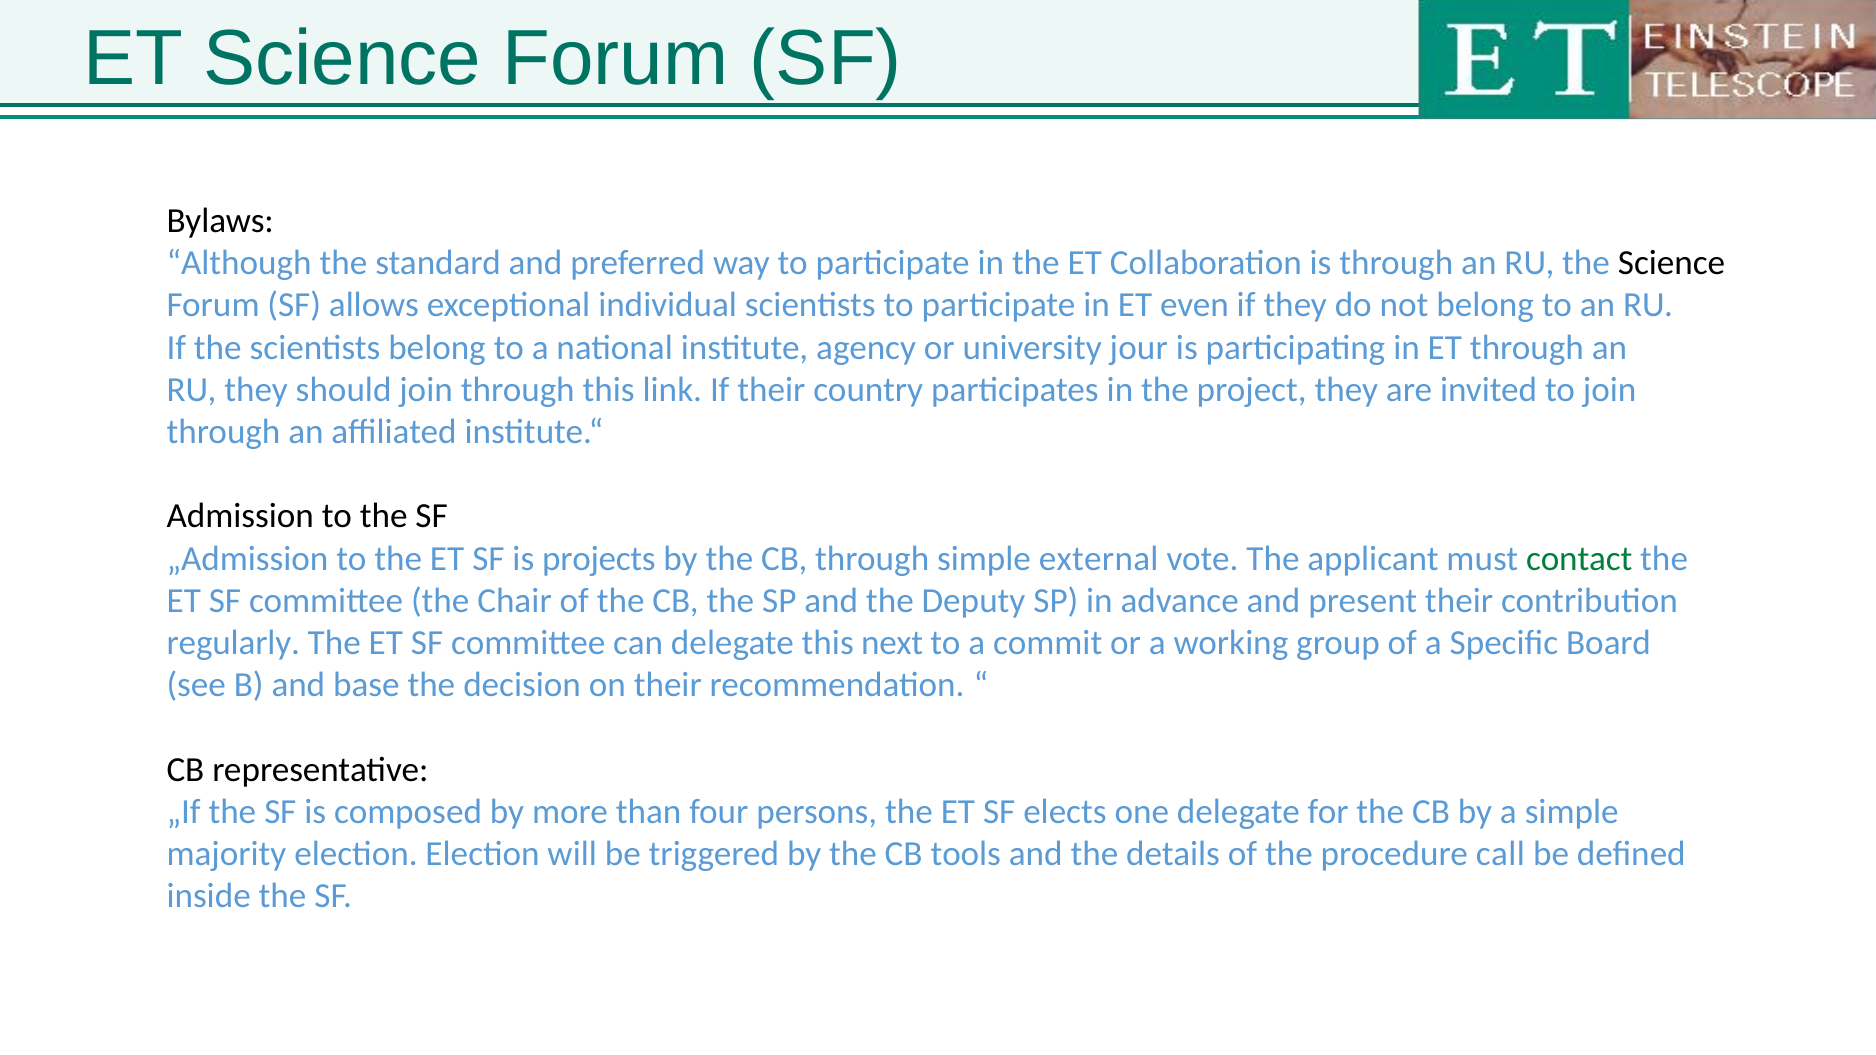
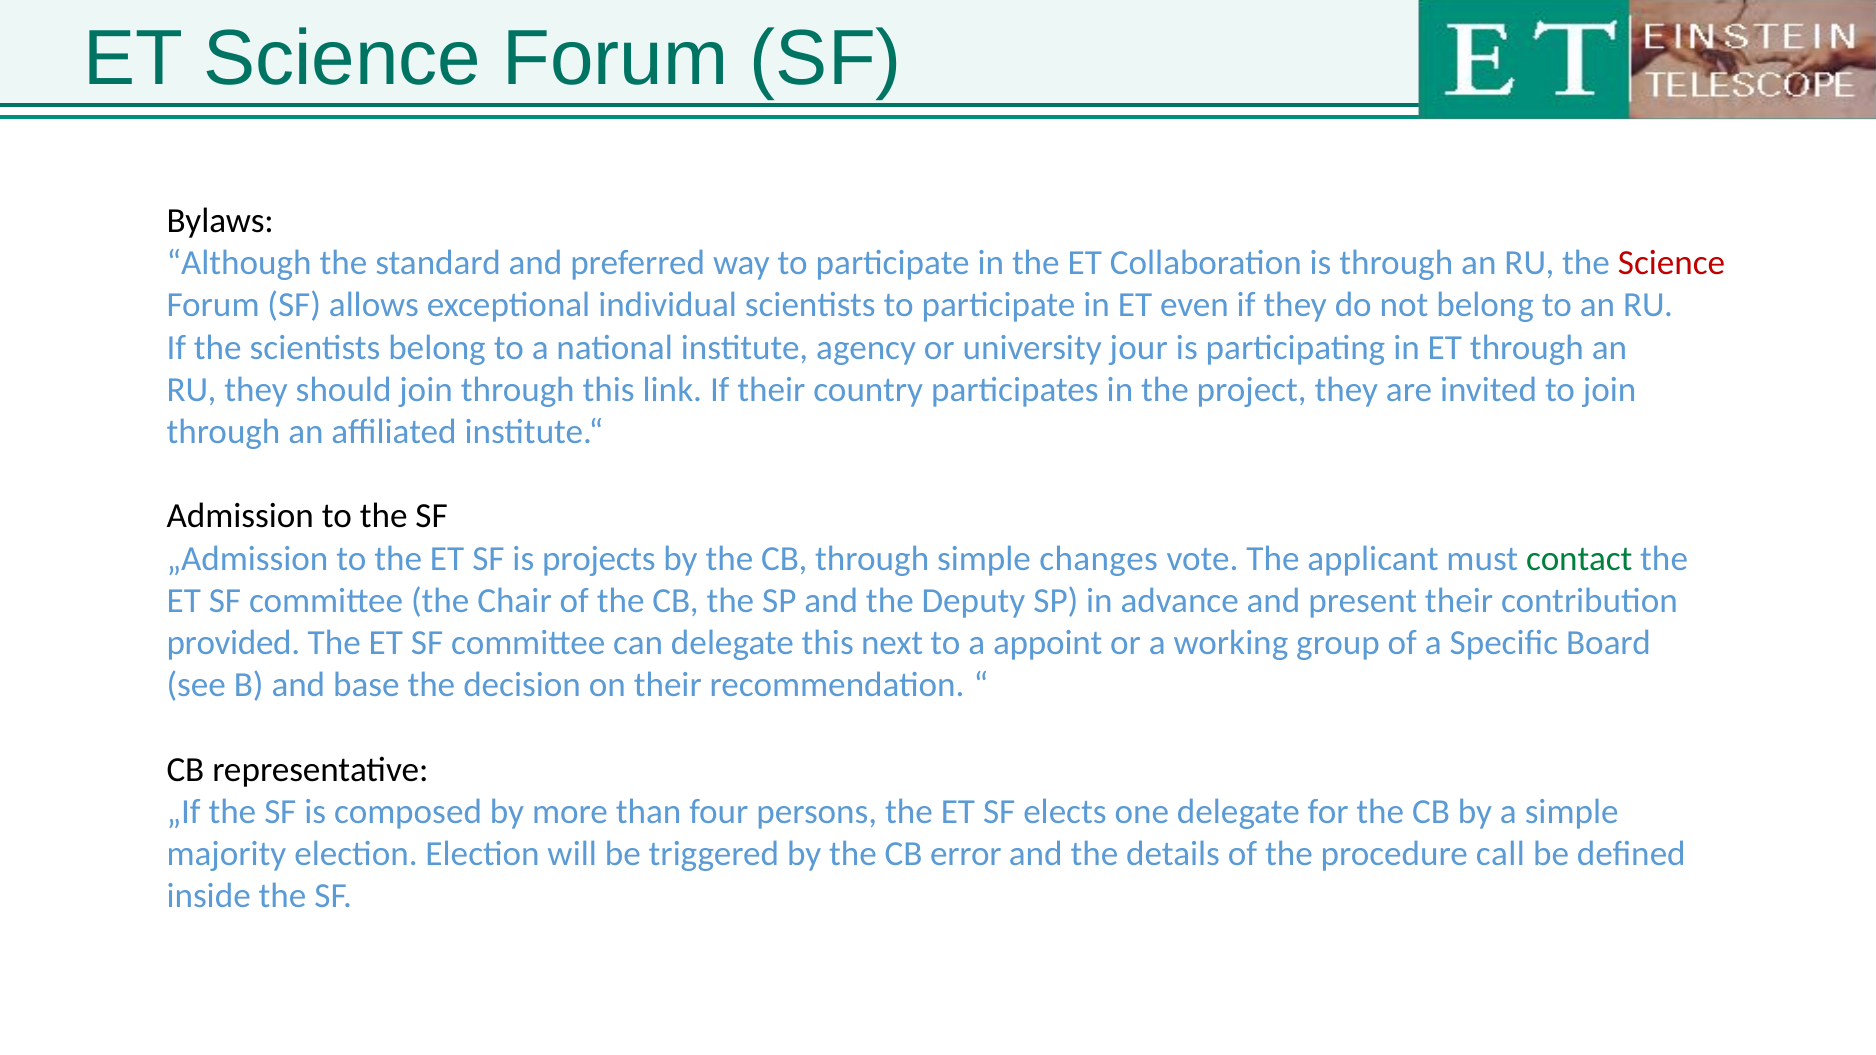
Science colour: black -> red (1671, 263)
external: external -> changes (1099, 559)
regularly: regularly -> provided (233, 643)
commit: commit -> appoint (1048, 643)
tools: tools -> error (966, 854)
